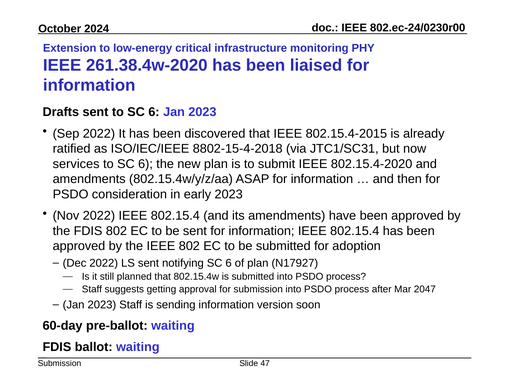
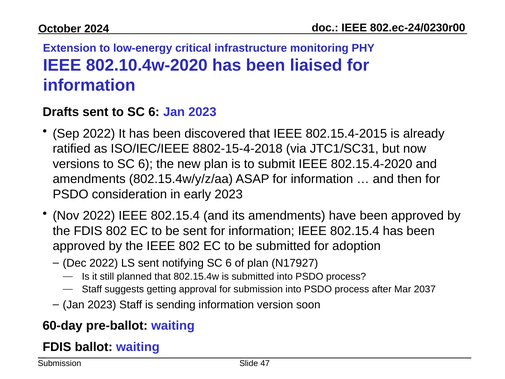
261.38.4w-2020: 261.38.4w-2020 -> 802.10.4w-2020 (147, 65)
services: services -> versions (76, 164)
2047: 2047 -> 2037 (425, 289)
